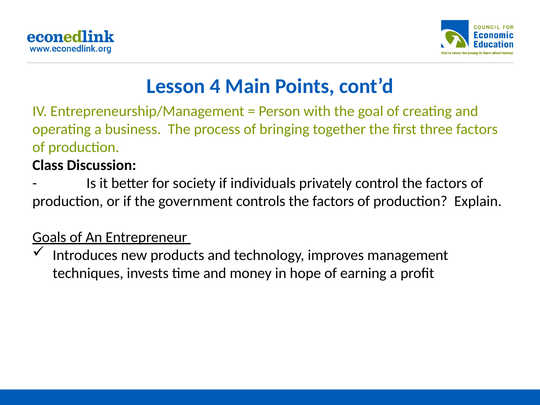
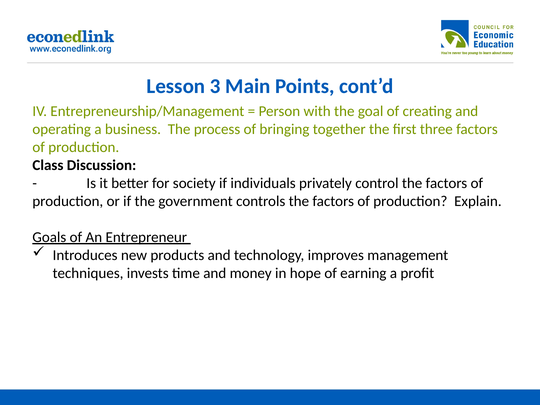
4: 4 -> 3 (215, 86)
